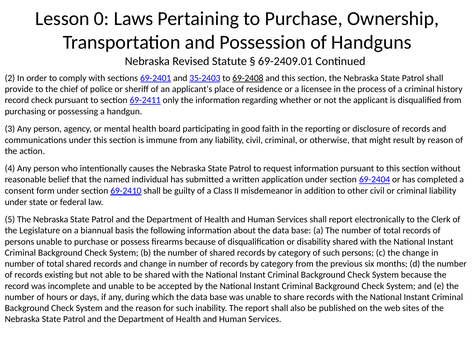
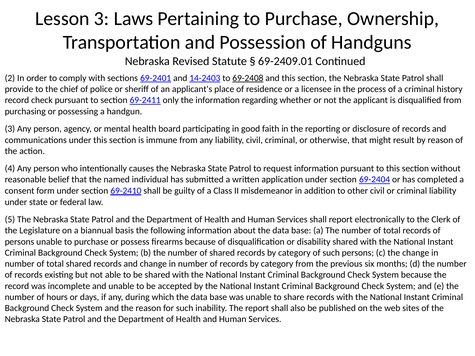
Lesson 0: 0 -> 3 (102, 19)
35-2403: 35-2403 -> 14-2403 (205, 78)
